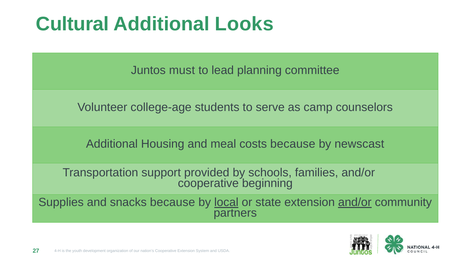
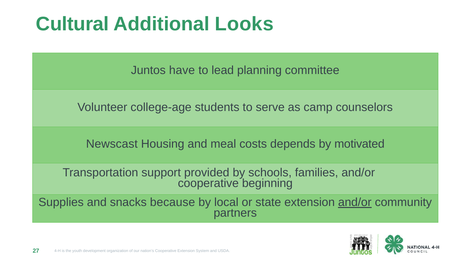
must: must -> have (182, 71)
Additional: Additional -> Newscast (112, 144)
costs because: because -> depends (293, 144)
newscast: newscast -> motivated (359, 144)
local underline: present -> none (226, 203)
